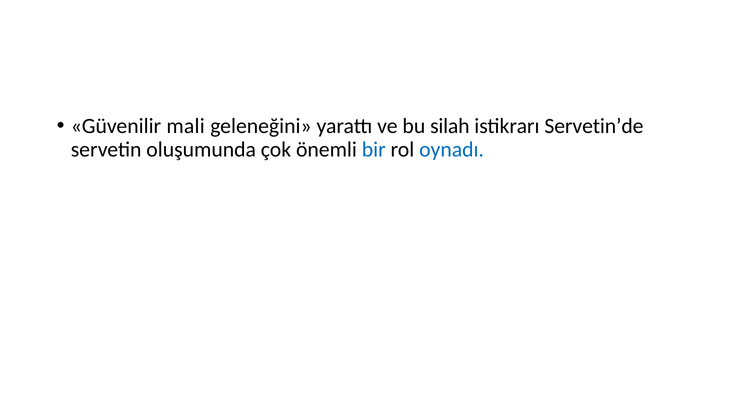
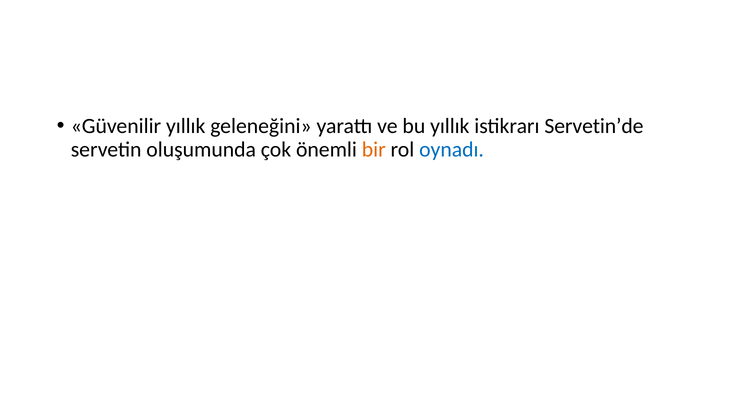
Güvenilir mali: mali -> yıllık (186, 126)
bu silah: silah -> yıllık (450, 126)
bir colour: blue -> orange (374, 149)
